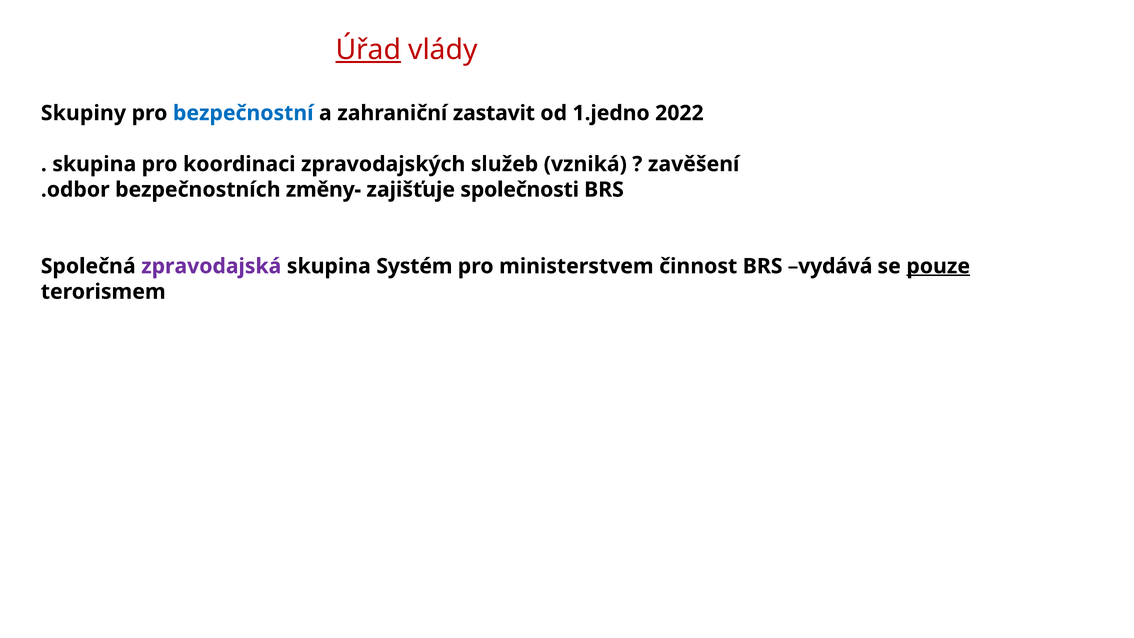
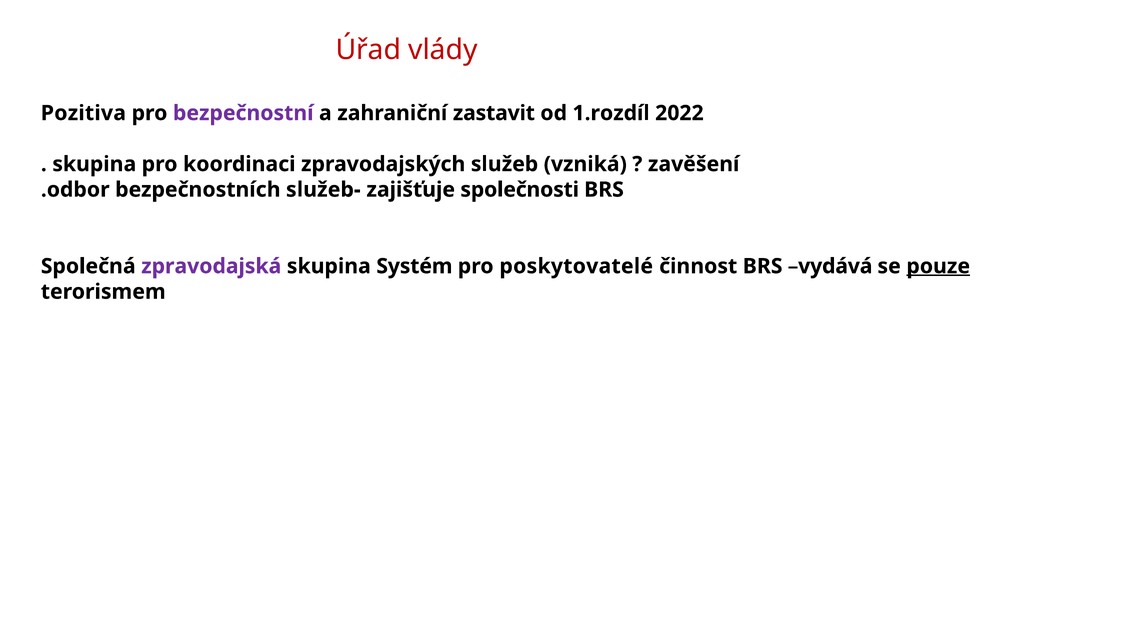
Úřad underline: present -> none (368, 50)
Skupiny: Skupiny -> Pozitiva (83, 113)
bezpečnostní colour: blue -> purple (243, 113)
1.jedno: 1.jedno -> 1.rozdíl (611, 113)
změny-: změny- -> služeb- (323, 190)
ministerstvem: ministerstvem -> poskytovatelé (576, 266)
